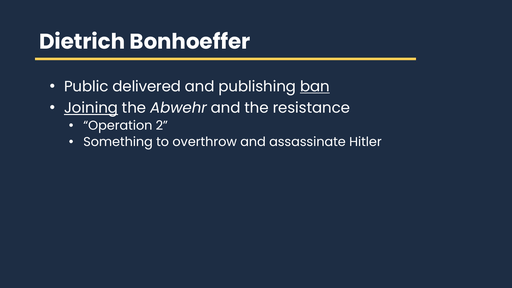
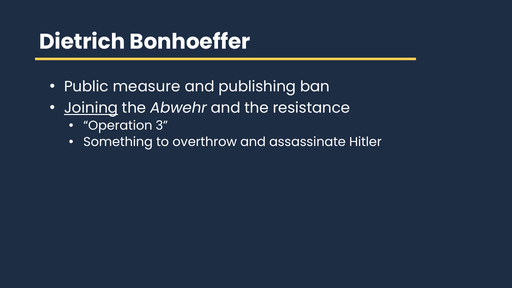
delivered: delivered -> measure (147, 87)
ban underline: present -> none (315, 87)
2: 2 -> 3 (162, 126)
